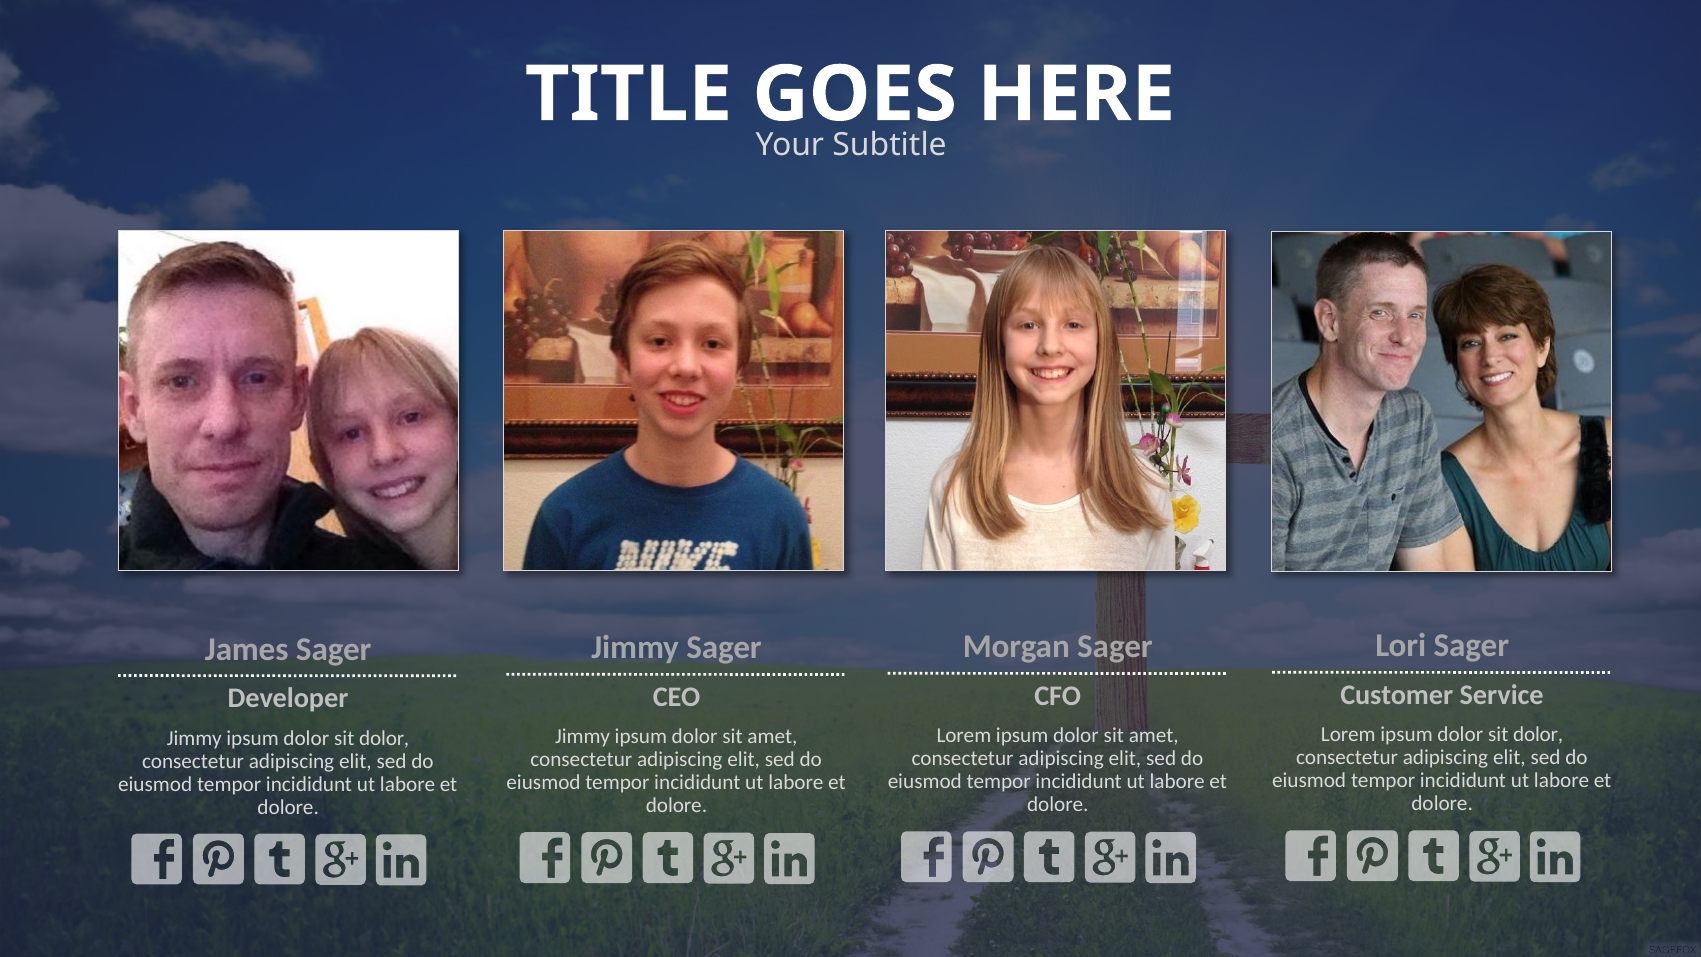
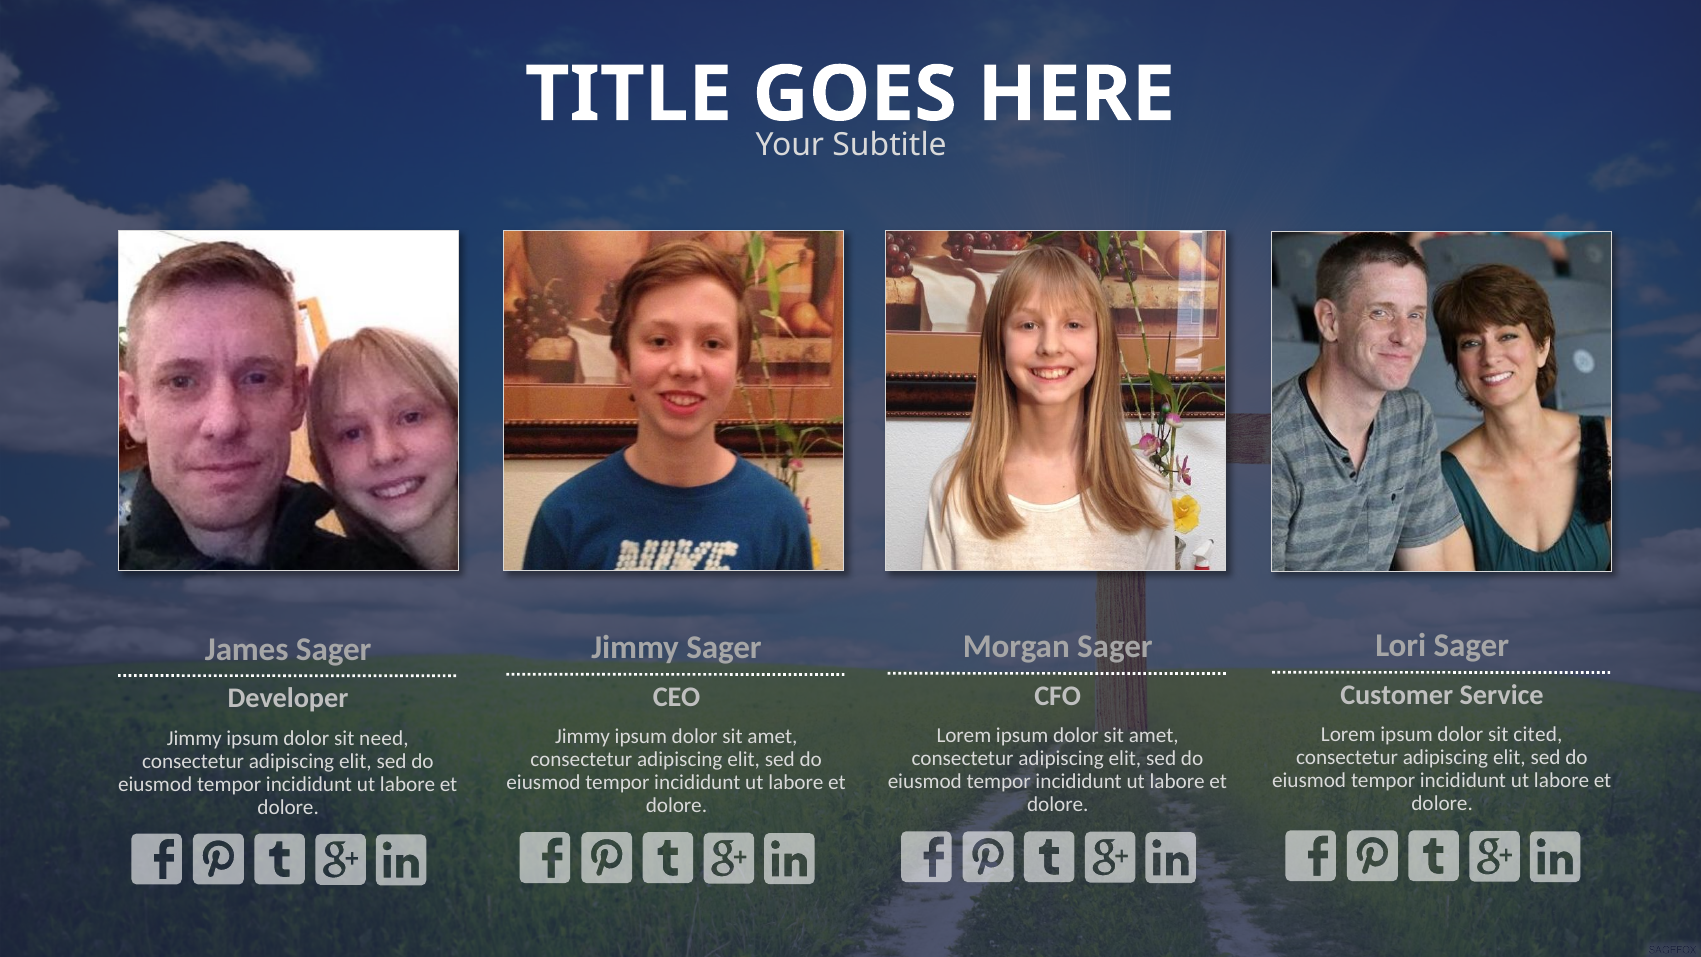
dolor: dolor -> cited (1538, 735)
dolor: dolor -> need (384, 738)
